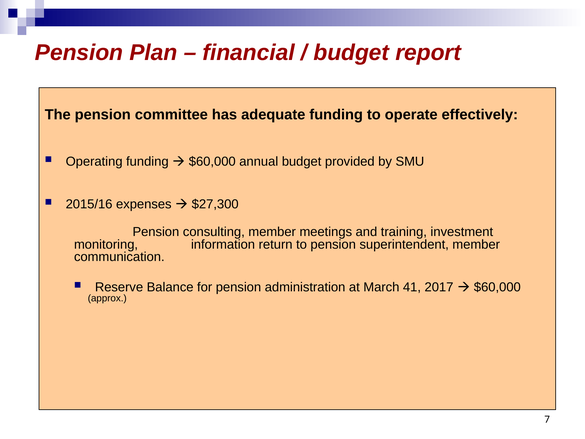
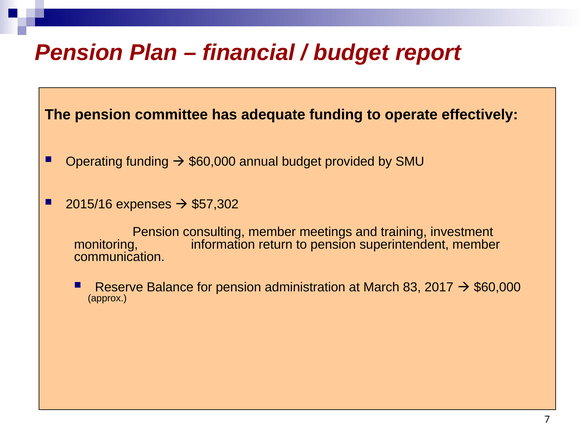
$27,300: $27,300 -> $57,302 (215, 204)
41: 41 -> 83 (412, 287)
